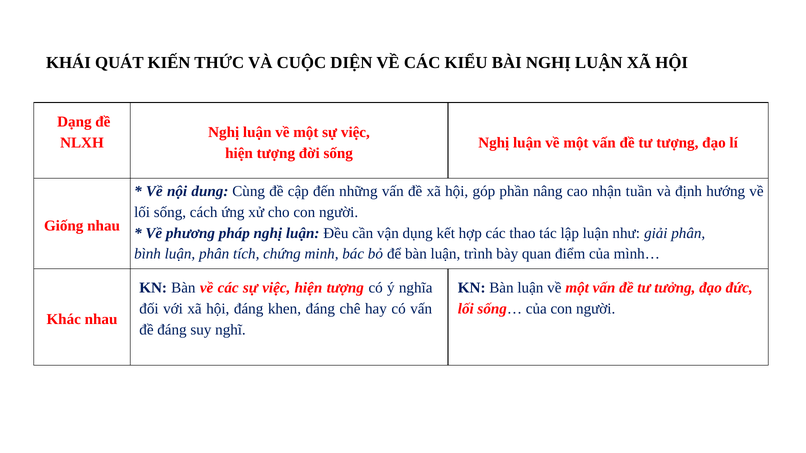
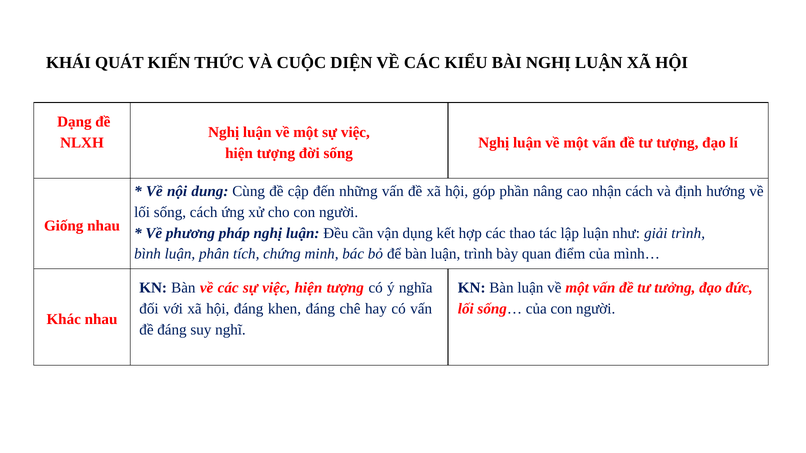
nhận tuần: tuần -> cách (639, 191)
giải phân: phân -> trình (688, 233)
